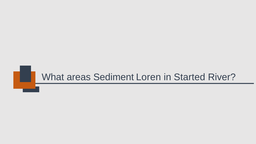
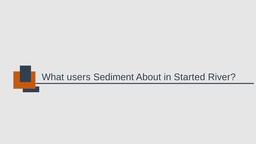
areas: areas -> users (79, 77)
Loren: Loren -> About (149, 77)
